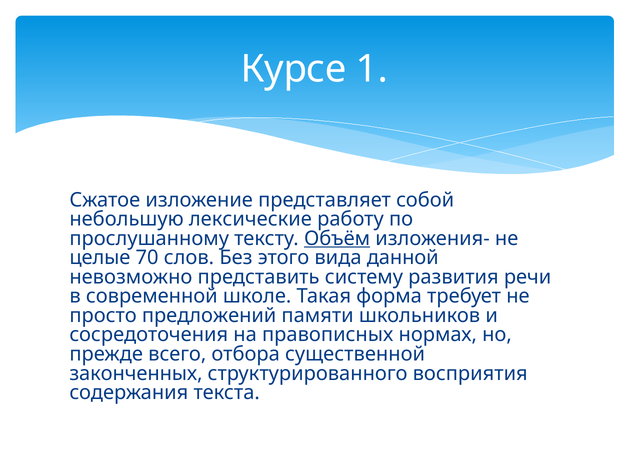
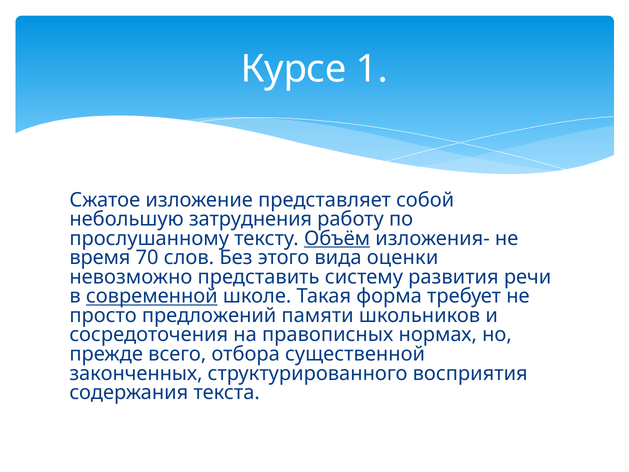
лексические: лексические -> затруднения (251, 219)
целые: целые -> время (100, 258)
данной: данной -> оценки (403, 258)
современной underline: none -> present (152, 296)
